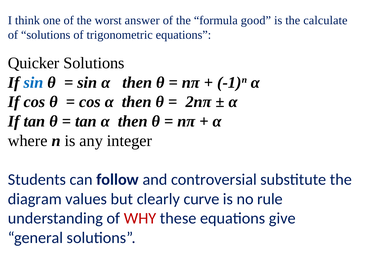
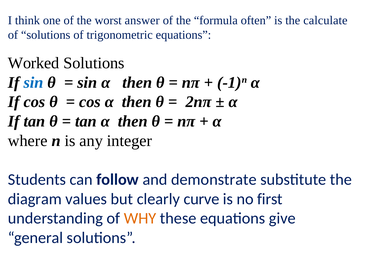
good: good -> often (256, 20)
Quicker: Quicker -> Worked (34, 63)
controversial: controversial -> demonstrate (214, 180)
rule: rule -> first (270, 200)
WHY colour: red -> orange (140, 219)
